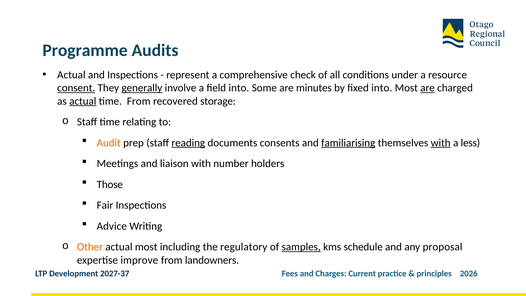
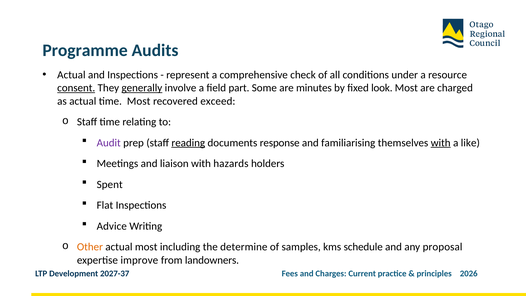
field into: into -> part (239, 88)
fixed into: into -> look (382, 88)
are underline: present -> none (428, 88)
actual underline: present -> none (83, 101)
time From: From -> Most (139, 101)
storage: storage -> exceed (218, 101)
Audit colour: orange -> purple (109, 143)
consents: consents -> response (280, 143)
familiarising underline: present -> none (348, 143)
less: less -> like (470, 143)
number: number -> hazards (231, 163)
Those: Those -> Spent (110, 184)
Fair: Fair -> Flat (105, 205)
regulatory: regulatory -> determine (244, 247)
samples underline: present -> none (301, 247)
